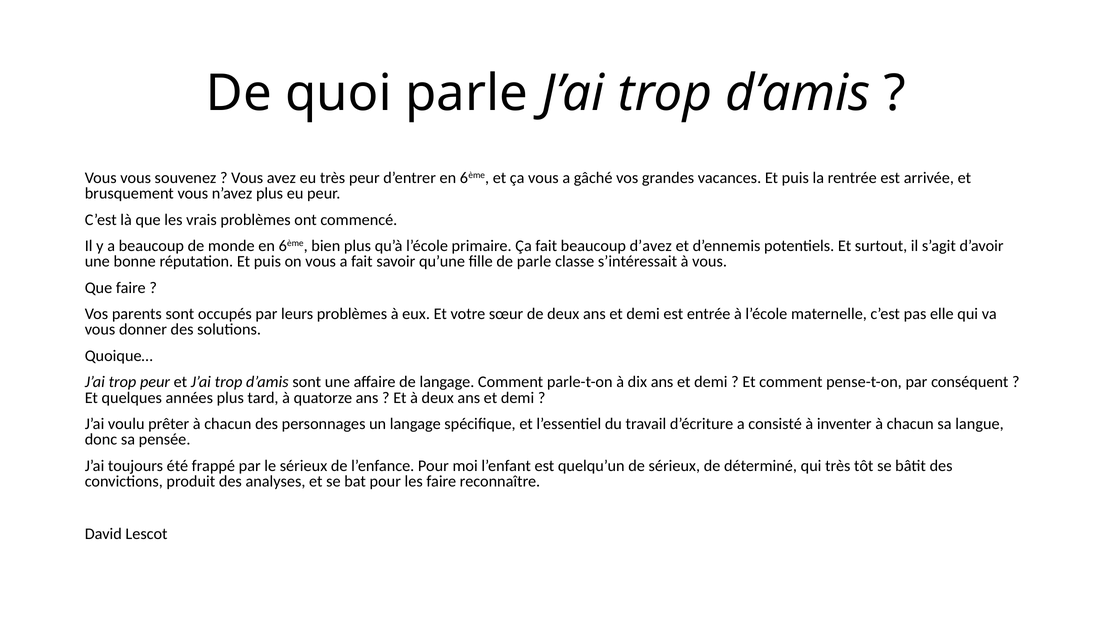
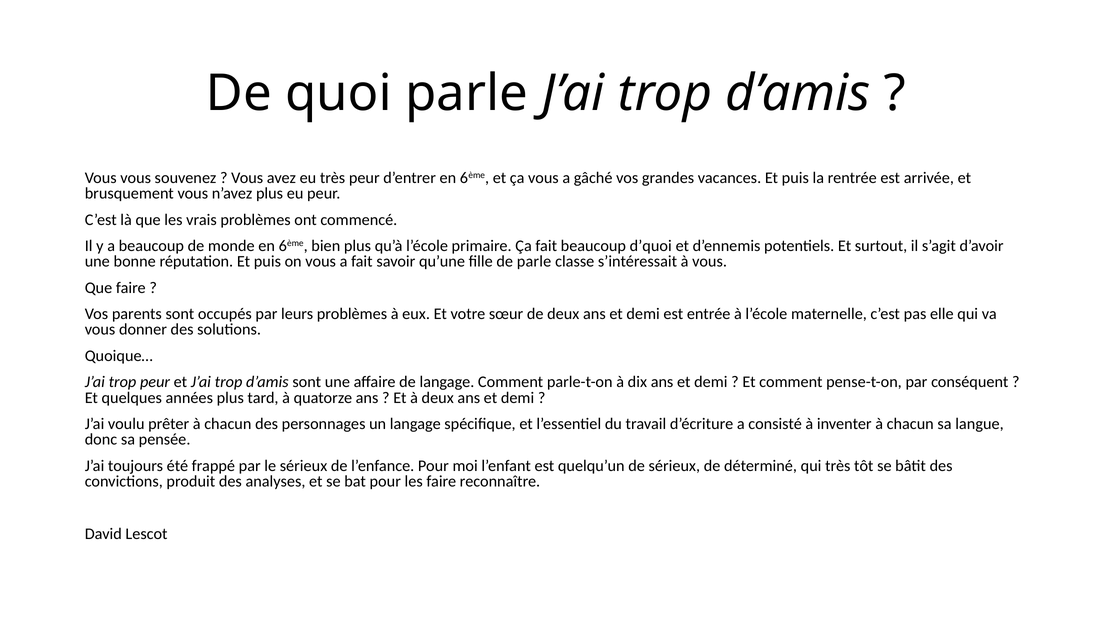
d’avez: d’avez -> d’quoi (651, 246)
